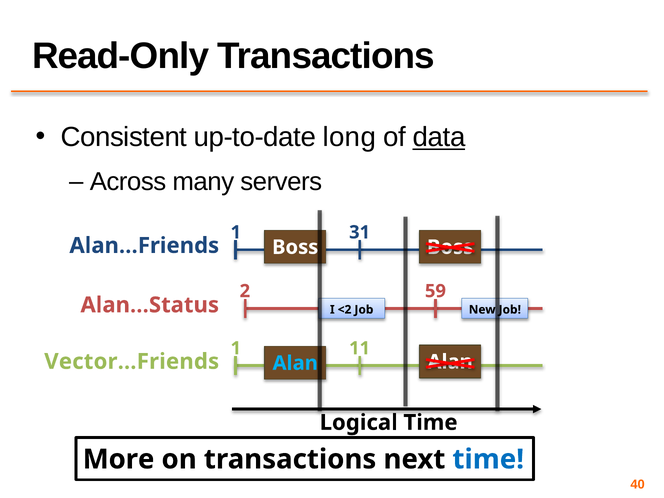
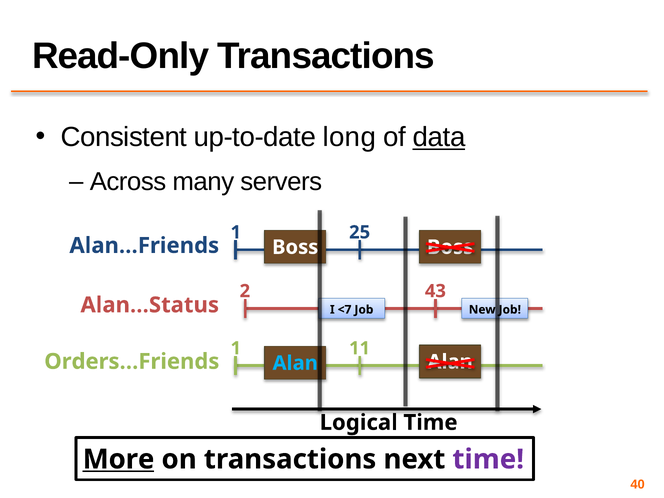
31: 31 -> 25 (360, 232)
59: 59 -> 43 (435, 291)
<2: <2 -> <7 (345, 310)
Vector…Friends: Vector…Friends -> Orders…Friends (132, 362)
More underline: none -> present (119, 459)
time colour: blue -> purple (488, 459)
